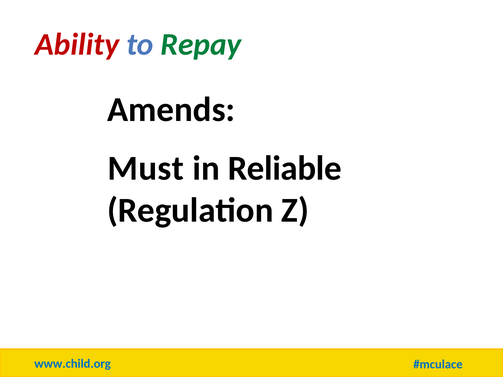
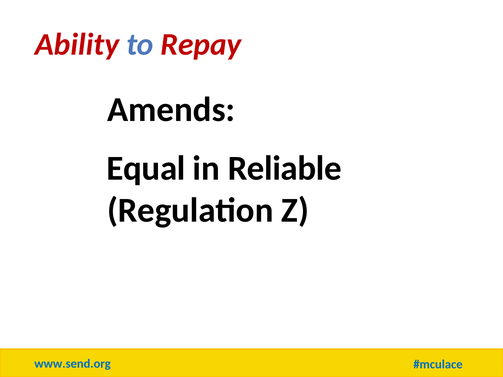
Repay colour: green -> red (201, 45)
Must: Must -> Equal (146, 168)
www.child.org: www.child.org -> www.send.org (73, 364)
